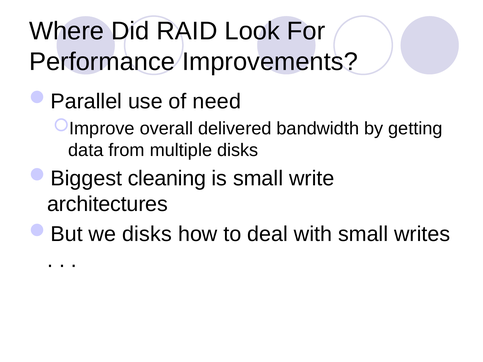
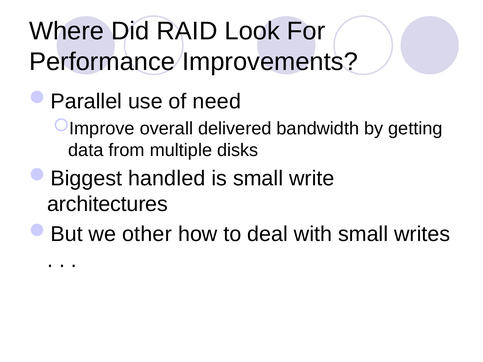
cleaning: cleaning -> handled (167, 179)
we disks: disks -> other (147, 234)
